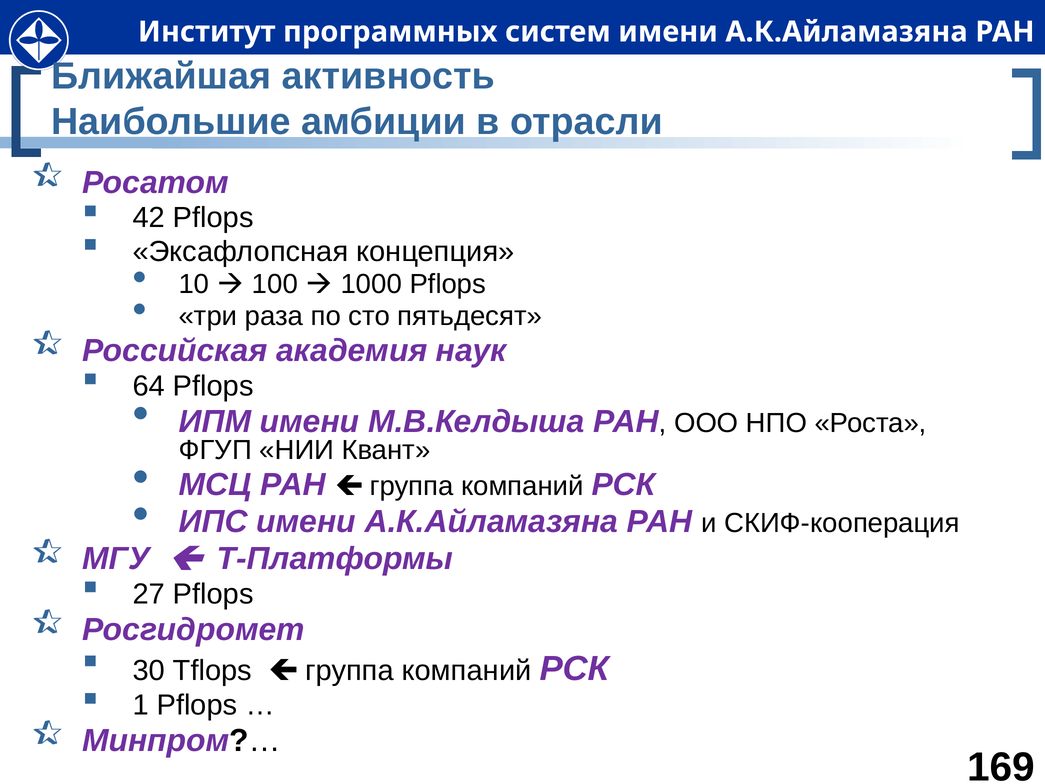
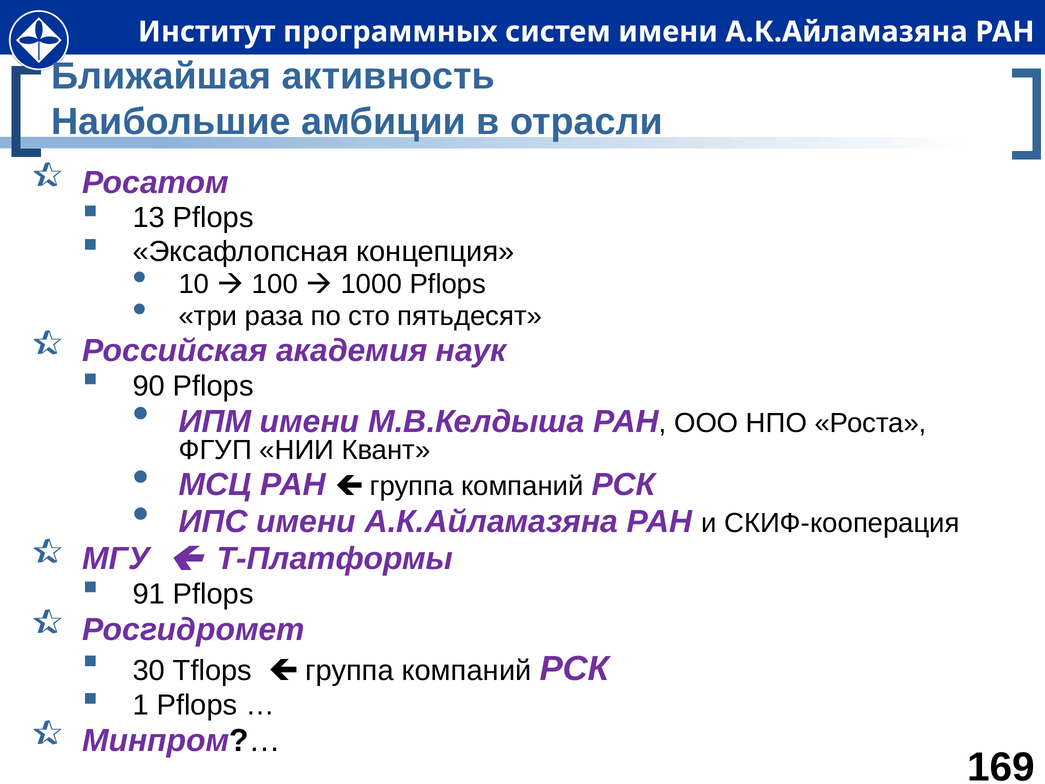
42: 42 -> 13 (149, 218)
64: 64 -> 90 (149, 386)
27: 27 -> 91 (149, 594)
